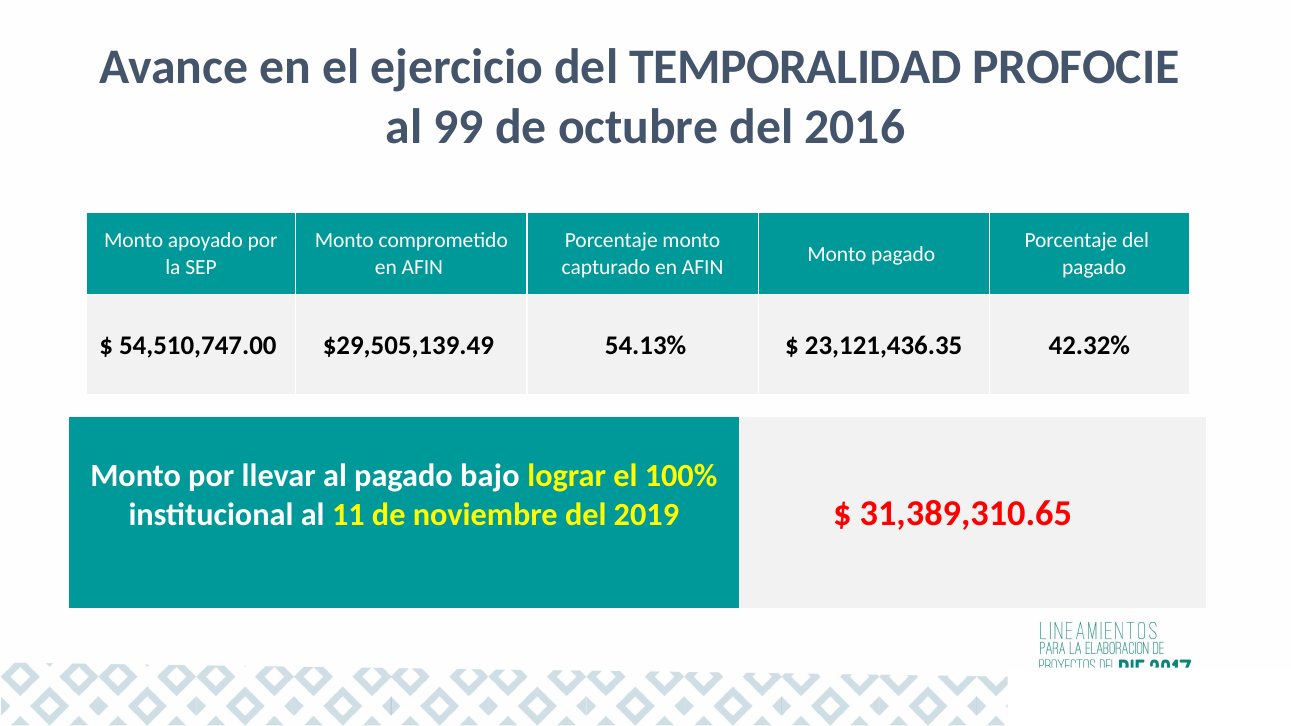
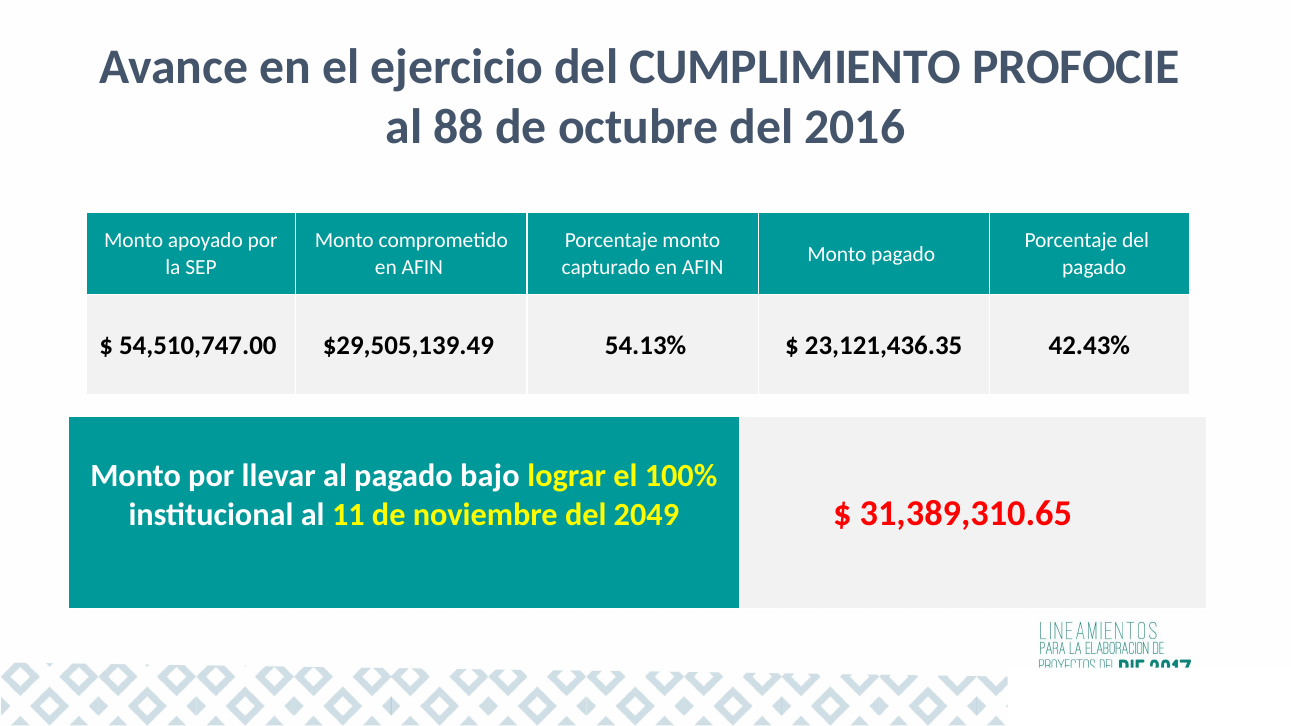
TEMPORALIDAD: TEMPORALIDAD -> CUMPLIMIENTO (795, 67)
99: 99 -> 88 (459, 127)
42.32%: 42.32% -> 42.43% (1089, 346)
2019: 2019 -> 2049 (646, 515)
